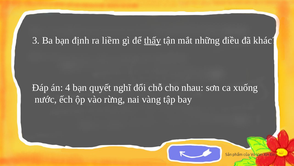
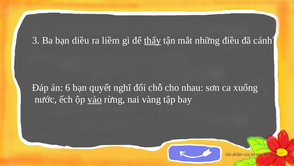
định: định -> diều (81, 40)
khác: khác -> cánh (265, 40)
4: 4 -> 6 (68, 87)
vào underline: none -> present (95, 99)
